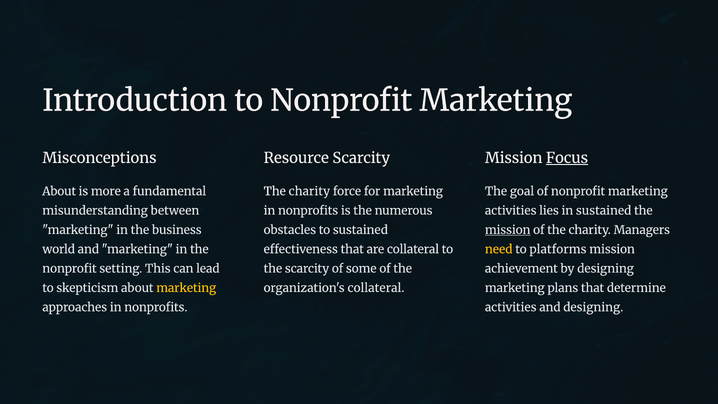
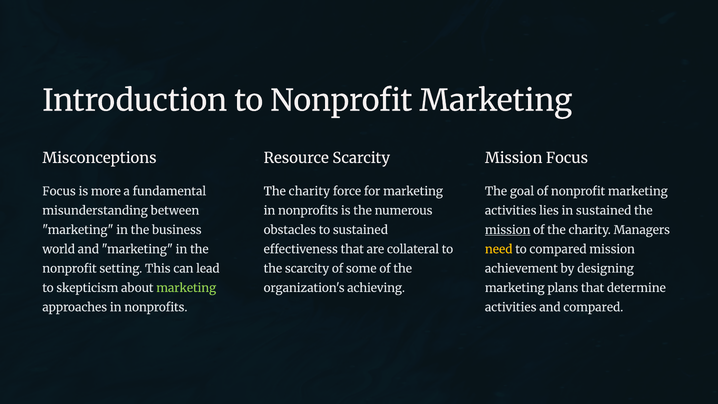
Focus underline: present -> none (567, 158)
About: About -> Focus (59, 191)
to platforms: platforms -> compared (558, 249)
marketing colour: yellow -> light green (186, 288)
organization's collateral: collateral -> achieving (376, 288)
and designing: designing -> compared (593, 307)
